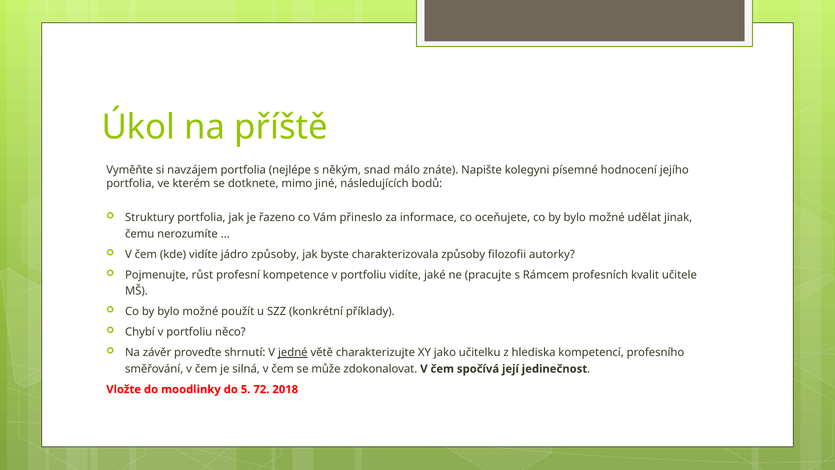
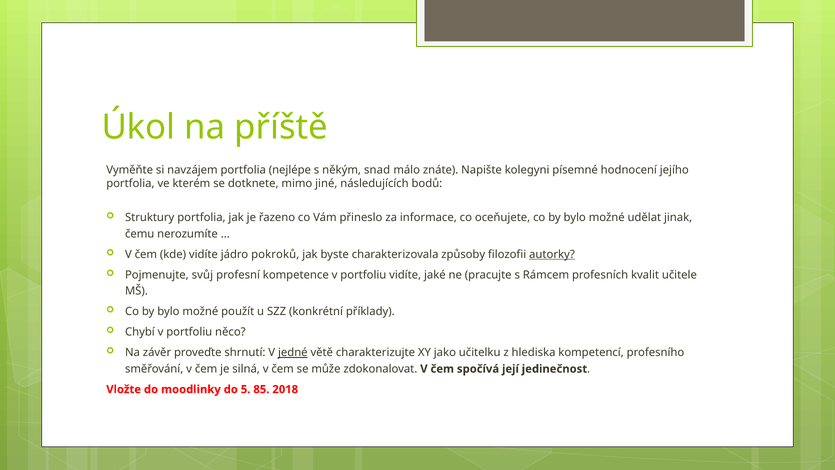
jádro způsoby: způsoby -> pokroků (275, 254)
autorky underline: none -> present (552, 254)
růst: růst -> svůj (202, 275)
72: 72 -> 85 (261, 389)
